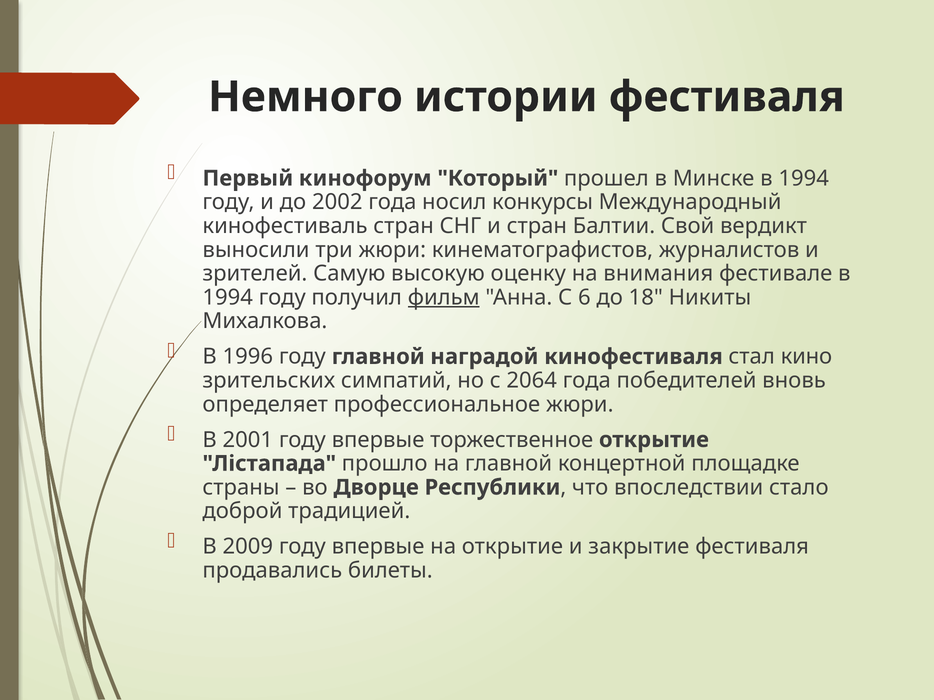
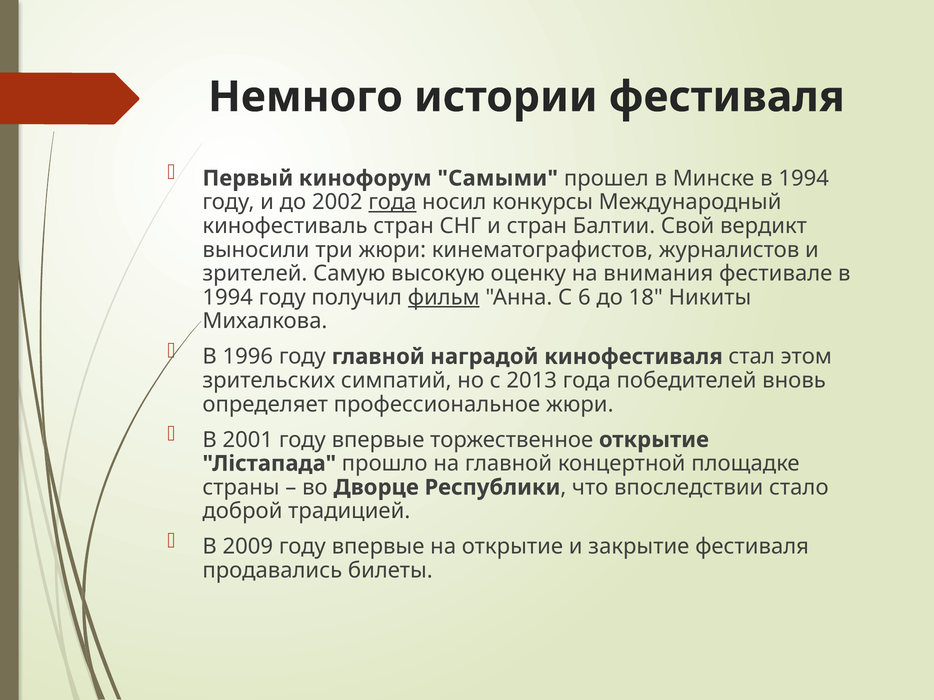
Который: Который -> Самыми (498, 178)
года underline: none -> present (392, 202)
кино: кино -> этом (806, 357)
2064: 2064 -> 2013 (532, 381)
